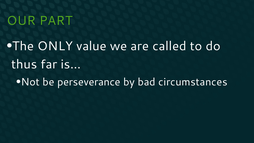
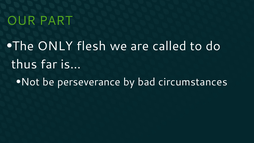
value: value -> flesh (91, 46)
